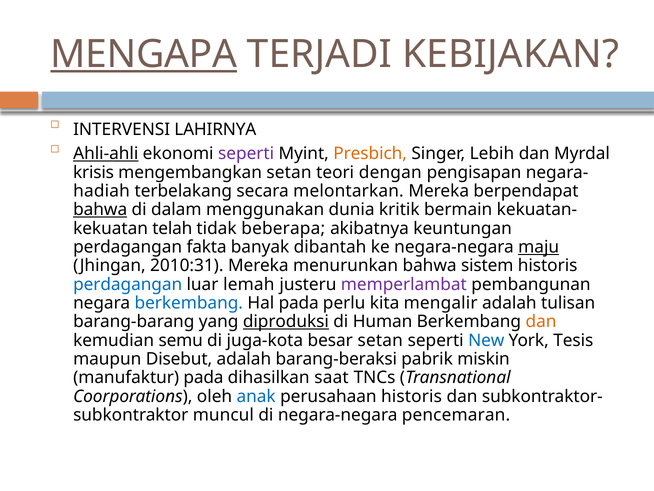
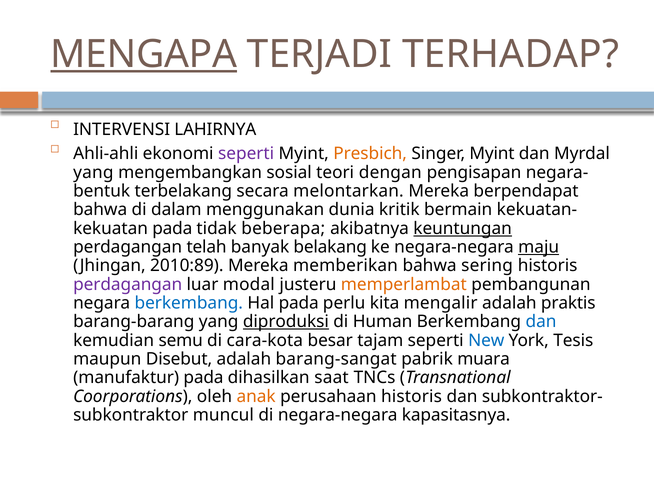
KEBIJAKAN: KEBIJAKAN -> TERHADAP (511, 54)
Ahli-ahli underline: present -> none (106, 154)
Singer Lebih: Lebih -> Myint (492, 154)
krisis: krisis -> yang (93, 172)
mengembangkan setan: setan -> sosial (289, 172)
hadiah: hadiah -> bentuk (102, 191)
bahwa underline: present -> none (100, 210)
telah: telah -> pada (172, 228)
keuntungan underline: none -> present (463, 228)
fakta: fakta -> telah (207, 247)
dibantah: dibantah -> belakang (330, 247)
2010:31: 2010:31 -> 2010:89 (187, 265)
menurunkan: menurunkan -> memberikan (345, 265)
sistem: sistem -> sering (487, 265)
perdagangan colour: blue -> purple (128, 284)
lemah: lemah -> modal (249, 284)
memperlambat colour: purple -> orange (404, 284)
tulisan: tulisan -> praktis (568, 303)
dan colour: orange -> blue (541, 321)
juga-kota: juga-kota -> cara-kota (265, 340)
besar setan: setan -> tajam (380, 340)
barang-beraksi: barang-beraksi -> barang-sangat (336, 359)
miskin: miskin -> muara (484, 359)
anak colour: blue -> orange (256, 396)
pencemaran: pencemaran -> kapasitasnya (456, 415)
